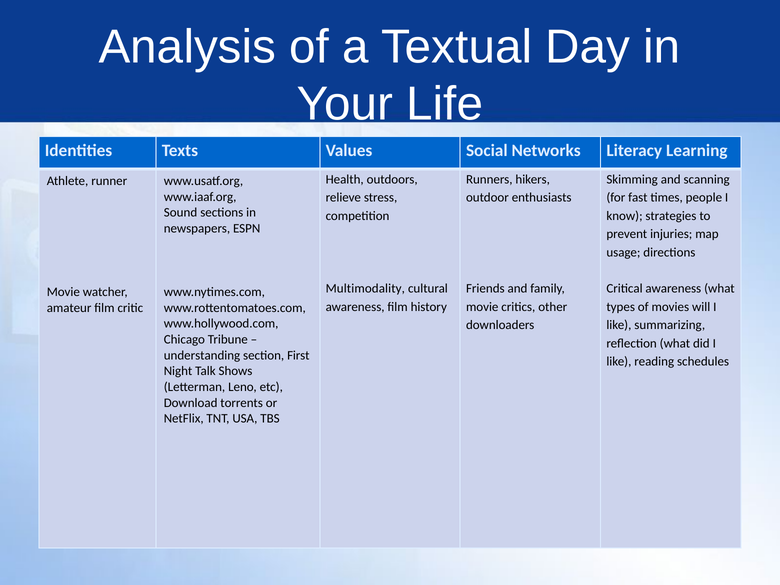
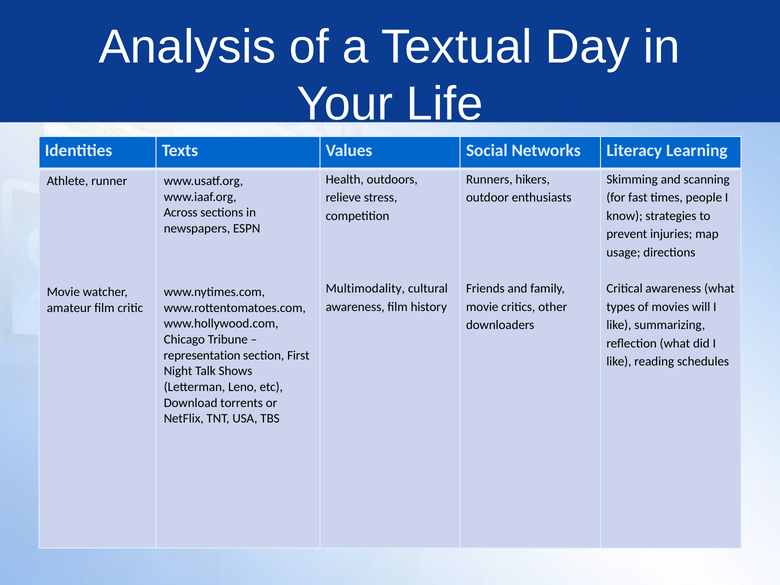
Sound: Sound -> Across (181, 213)
understanding: understanding -> representation (202, 355)
